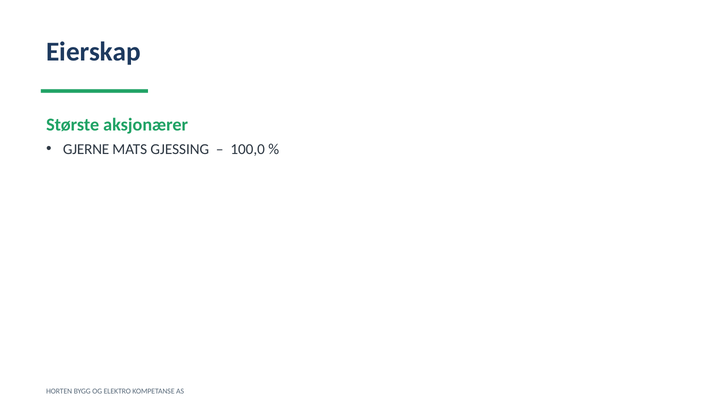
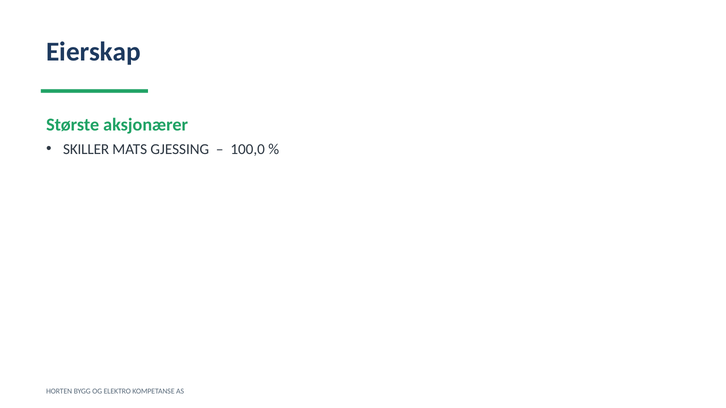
GJERNE: GJERNE -> SKILLER (86, 149)
